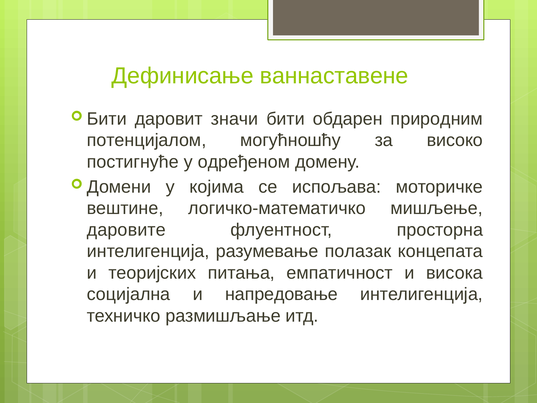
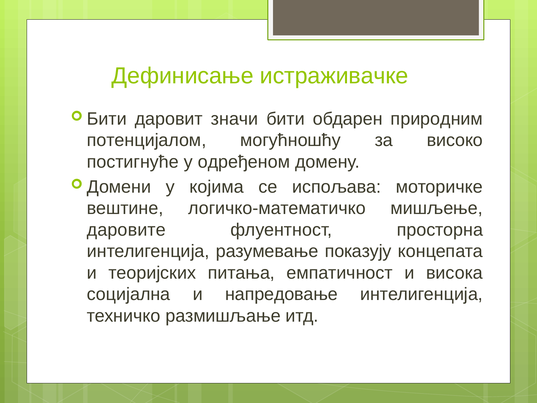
ваннаставене: ваннаставене -> истраживачке (334, 76)
полазак: полазак -> пoкaзуjу (358, 251)
